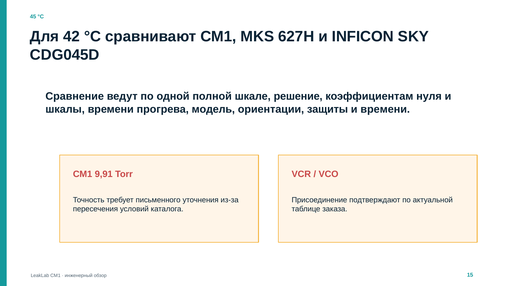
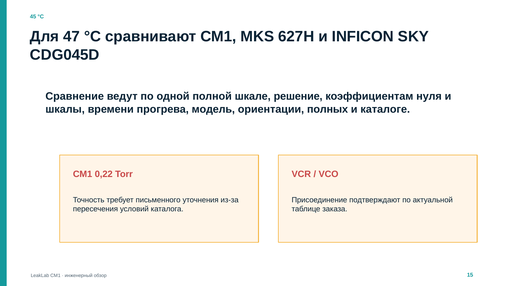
42: 42 -> 47 (72, 37)
защиты: защиты -> полных (328, 109)
и времени: времени -> каталоге (385, 109)
9,91: 9,91 -> 0,22 (104, 174)
